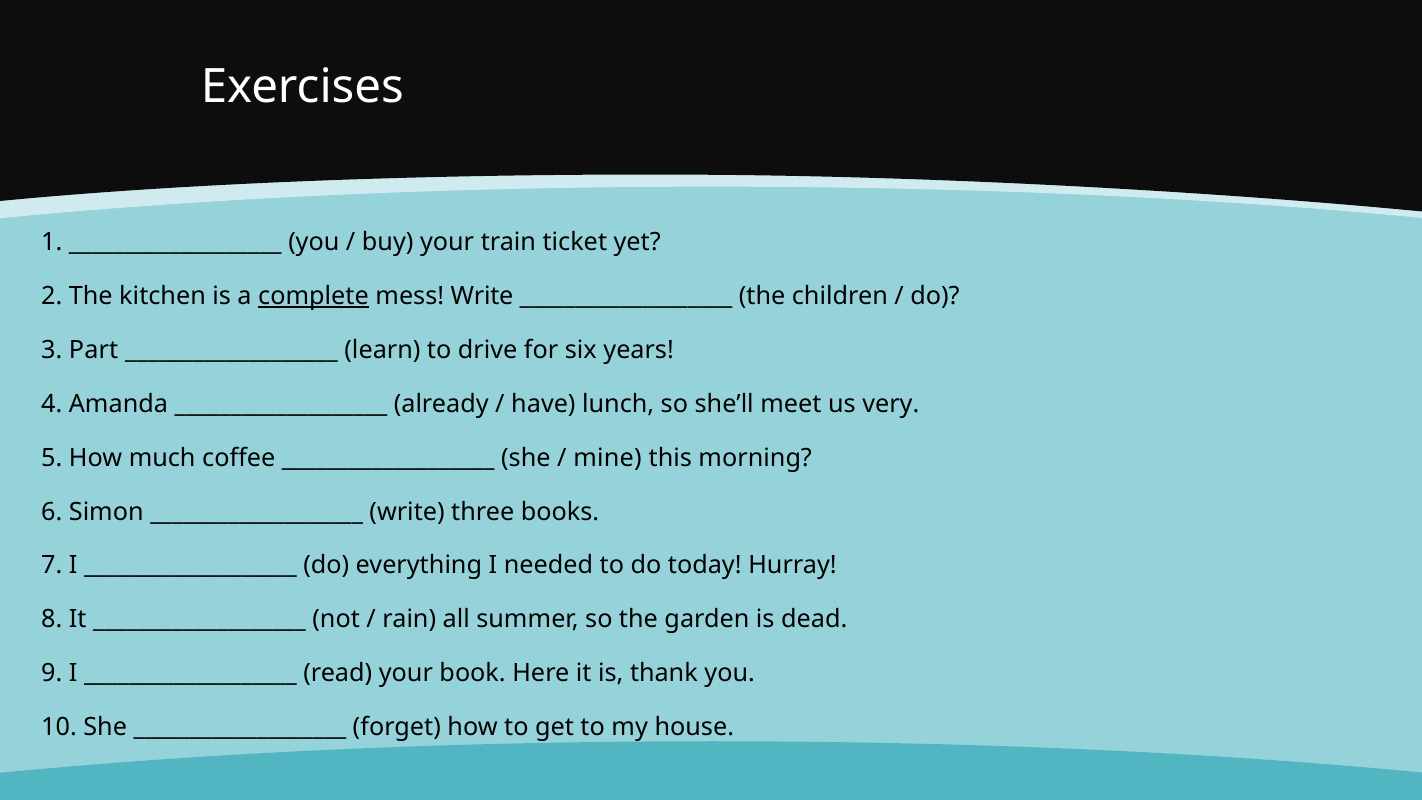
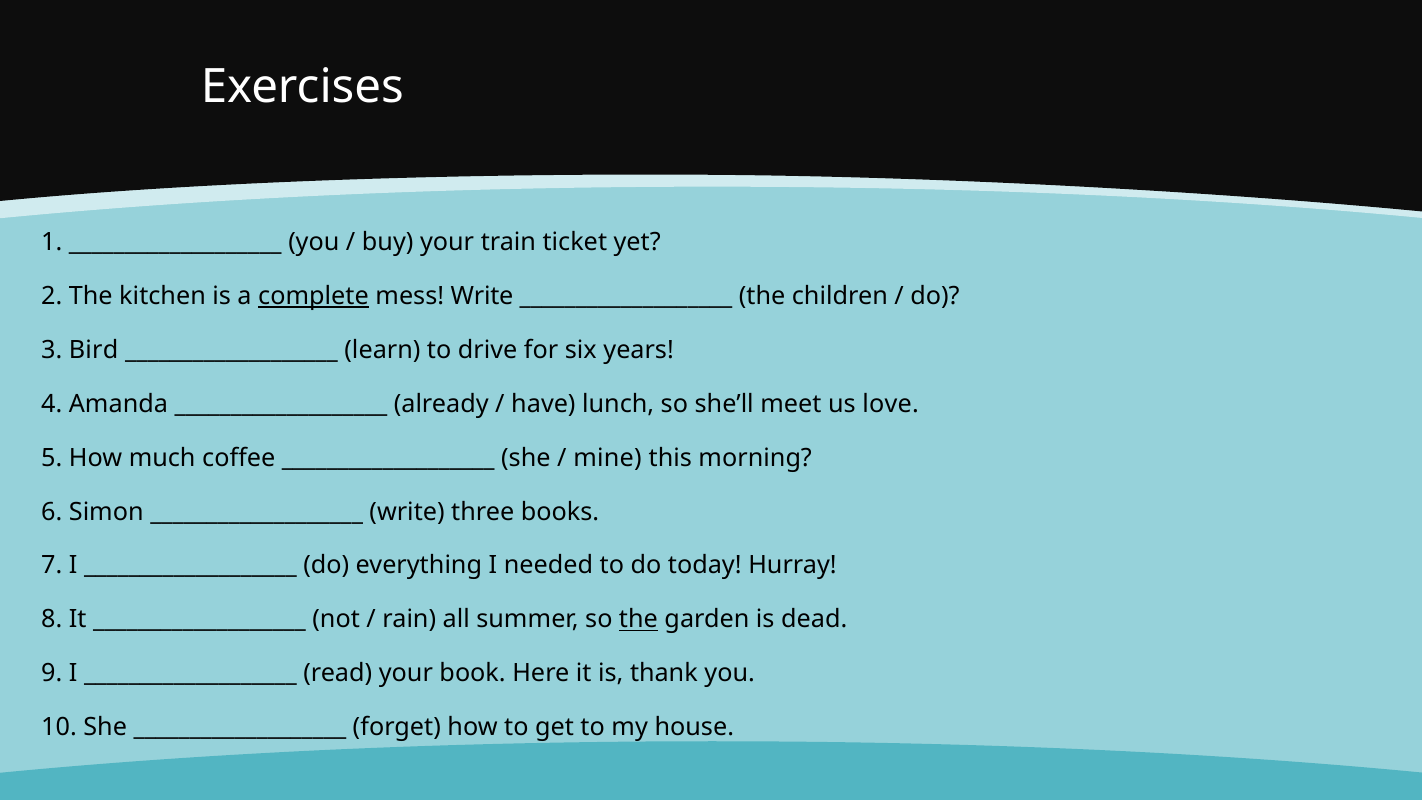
Part: Part -> Bird (94, 350)
very: very -> love (891, 404)
the underline: none -> present (638, 620)
